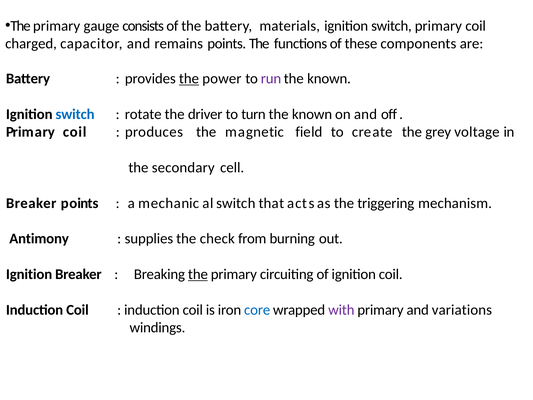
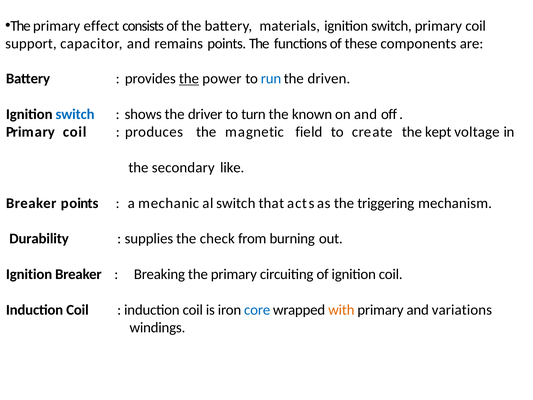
gauge: gauge -> effect (101, 26)
charged: charged -> support (31, 44)
run colour: purple -> blue (271, 79)
known: known -> driven (329, 79)
rotate: rotate -> shows (143, 114)
grey: grey -> kept (438, 132)
cell: cell -> like (232, 167)
Antimony: Antimony -> Durability (39, 239)
the underline: present -> none (198, 274)
with colour: purple -> orange (341, 310)
